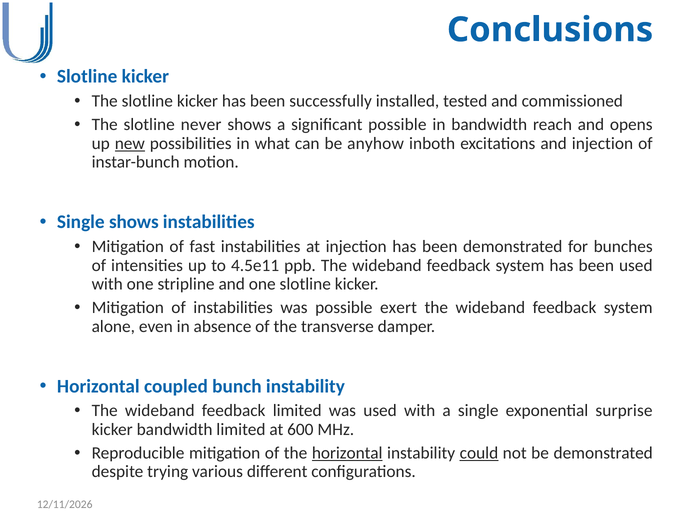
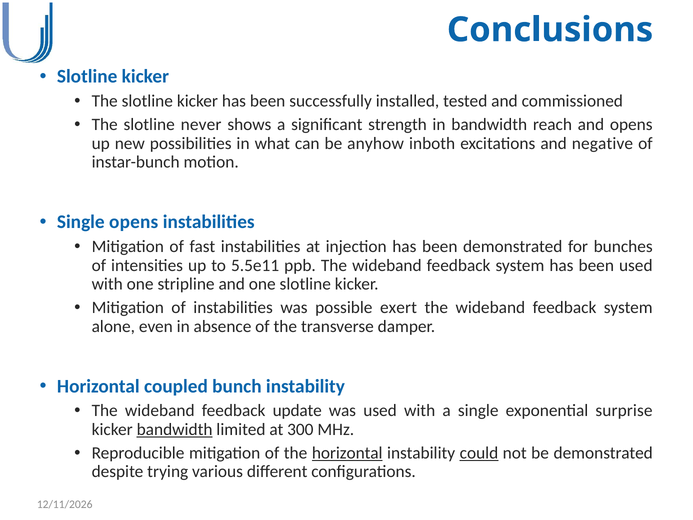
significant possible: possible -> strength (398, 125)
new underline: present -> none (130, 143)
and injection: injection -> negative (602, 143)
Single shows: shows -> opens (134, 222)
4.5e11: 4.5e11 -> 5.5e11 (255, 265)
feedback limited: limited -> update (297, 411)
bandwidth underline: none -> present (175, 429)
600: 600 -> 300 (300, 429)
